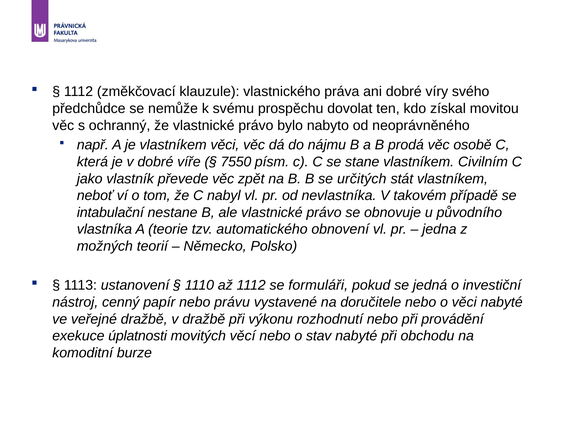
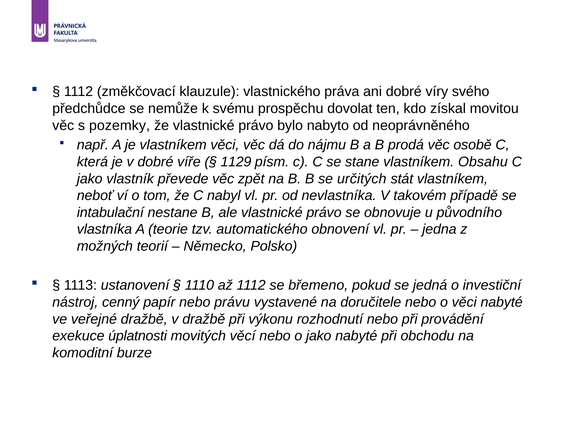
ochranný: ochranný -> pozemky (120, 125)
7550: 7550 -> 1129 (236, 162)
Civilním: Civilním -> Obsahu (483, 162)
formuláři: formuláři -> břemeno (318, 285)
o stav: stav -> jako (319, 336)
